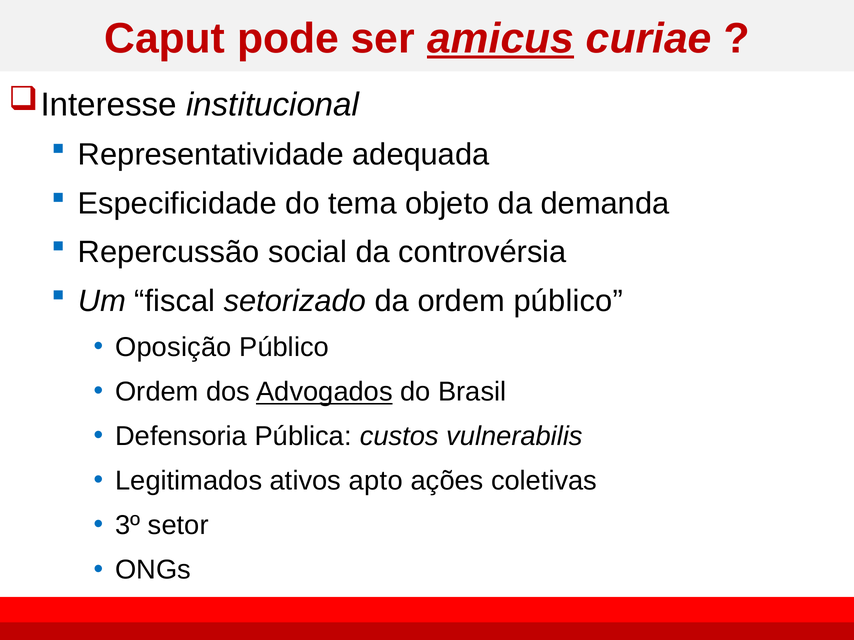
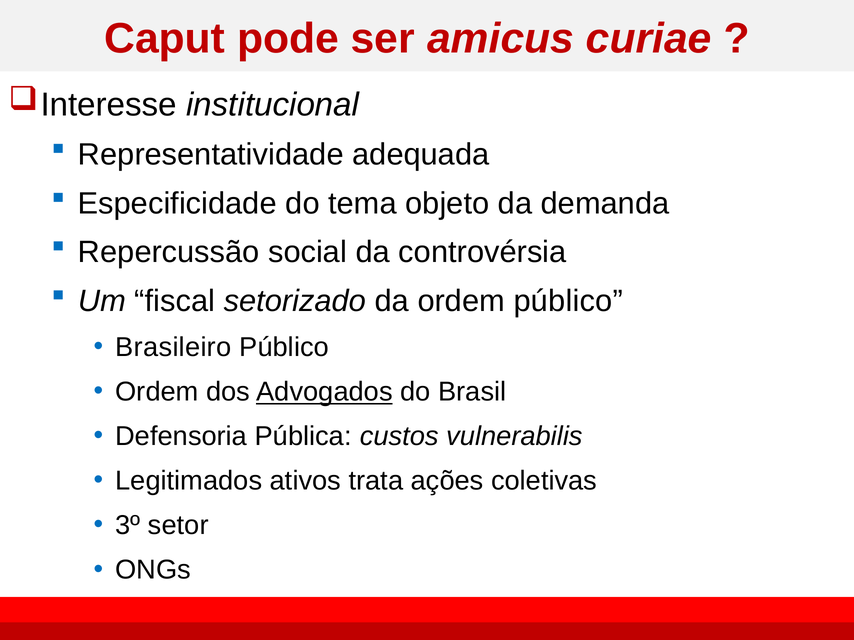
amicus underline: present -> none (501, 39)
Oposição: Oposição -> Brasileiro (173, 348)
apto: apto -> trata (376, 481)
